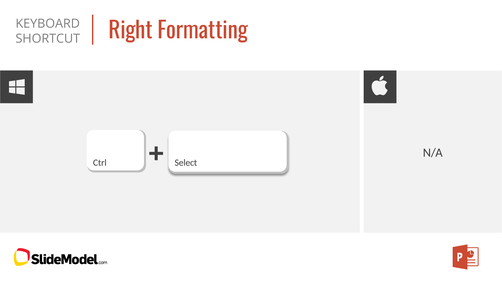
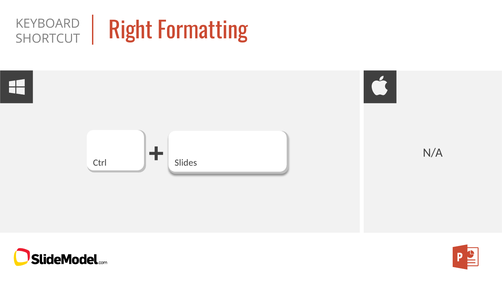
Select: Select -> Slides (186, 163)
